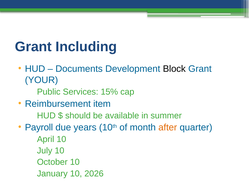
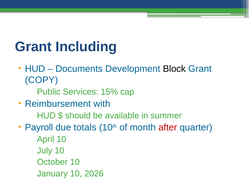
YOUR: YOUR -> COPY (41, 80)
item: item -> with (102, 104)
years: years -> totals (85, 127)
after colour: orange -> red (168, 127)
